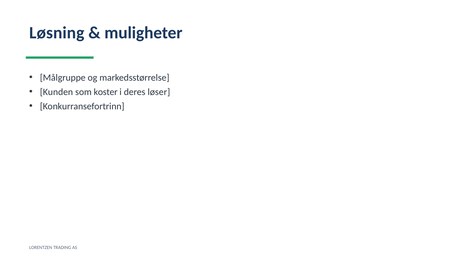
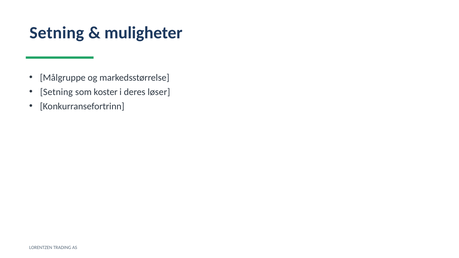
Løsning: Løsning -> Setning (57, 33)
Kunden: Kunden -> Setning (56, 92)
